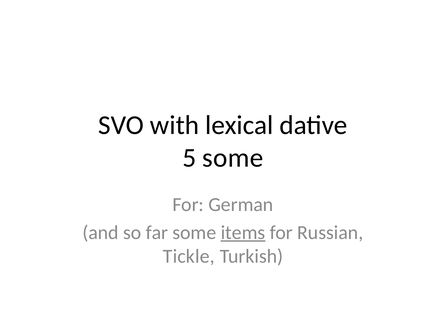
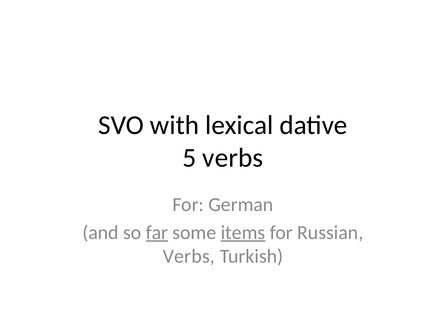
5 some: some -> verbs (233, 158)
far underline: none -> present (157, 233)
Tickle: Tickle -> Verbs (189, 257)
